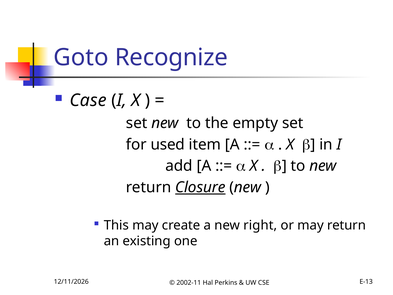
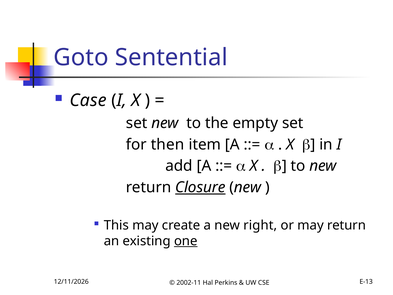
Recognize: Recognize -> Sentential (171, 57)
used: used -> then (168, 144)
one underline: none -> present (186, 241)
